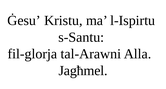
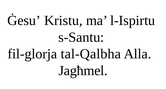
tal-Arawni: tal-Arawni -> tal-Qalbha (91, 54)
